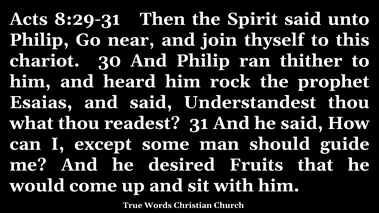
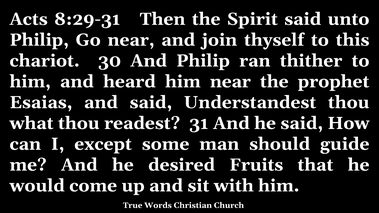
him rock: rock -> near (230, 82)
